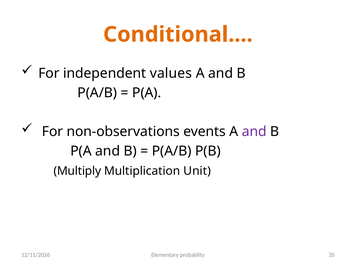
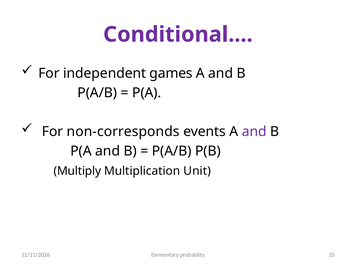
Conditional colour: orange -> purple (178, 34)
values: values -> games (171, 73)
non-observations: non-observations -> non-corresponds (123, 132)
